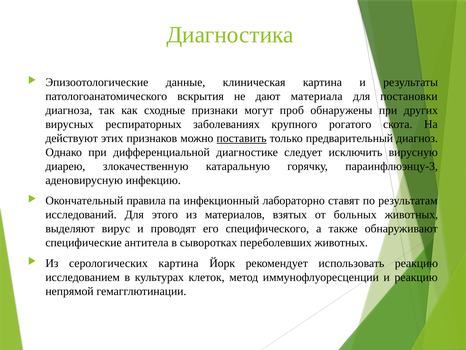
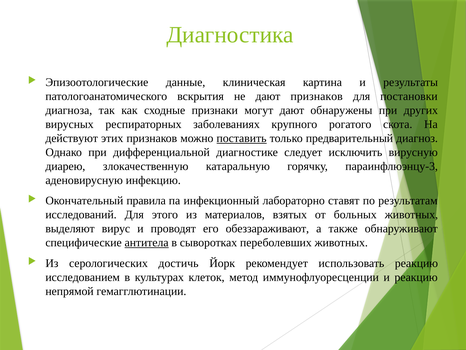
дают материала: материала -> признаков (317, 96)
могут проб: проб -> дают (292, 110)
специфического: специфического -> обеззараживают (267, 228)
антитела underline: none -> present (147, 242)
серологических картина: картина -> достичь (179, 263)
